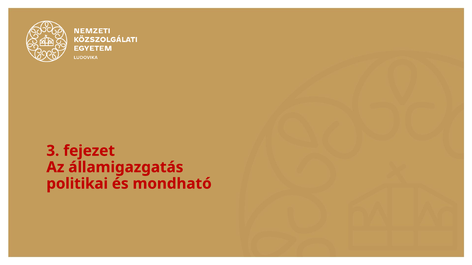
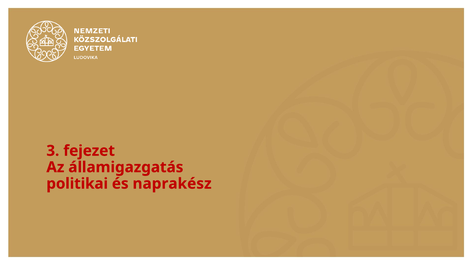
mondható: mondható -> naprakész (172, 184)
